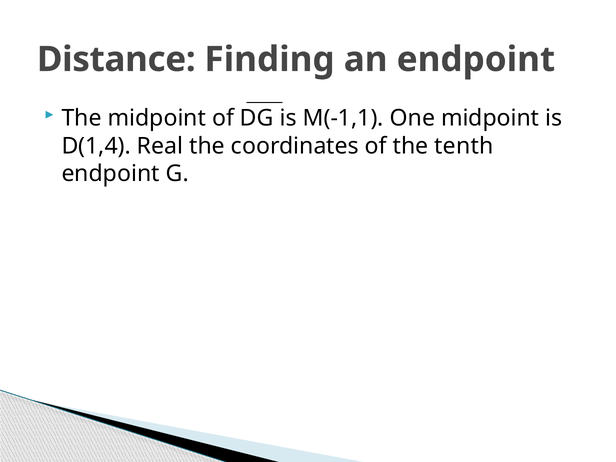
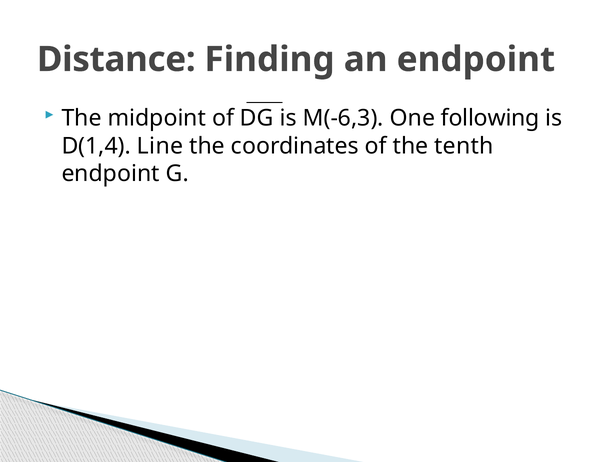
M(-1,1: M(-1,1 -> M(-6,3 (343, 118)
One midpoint: midpoint -> following (490, 118)
Real: Real -> Line (160, 146)
